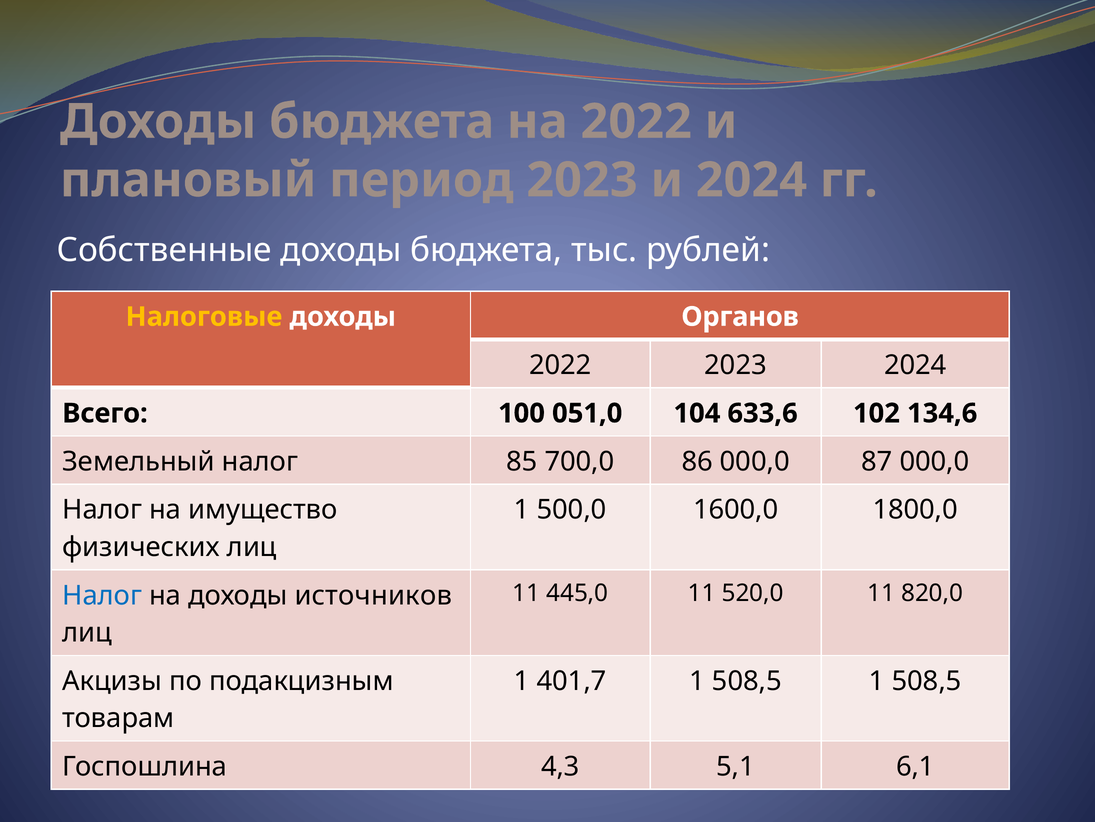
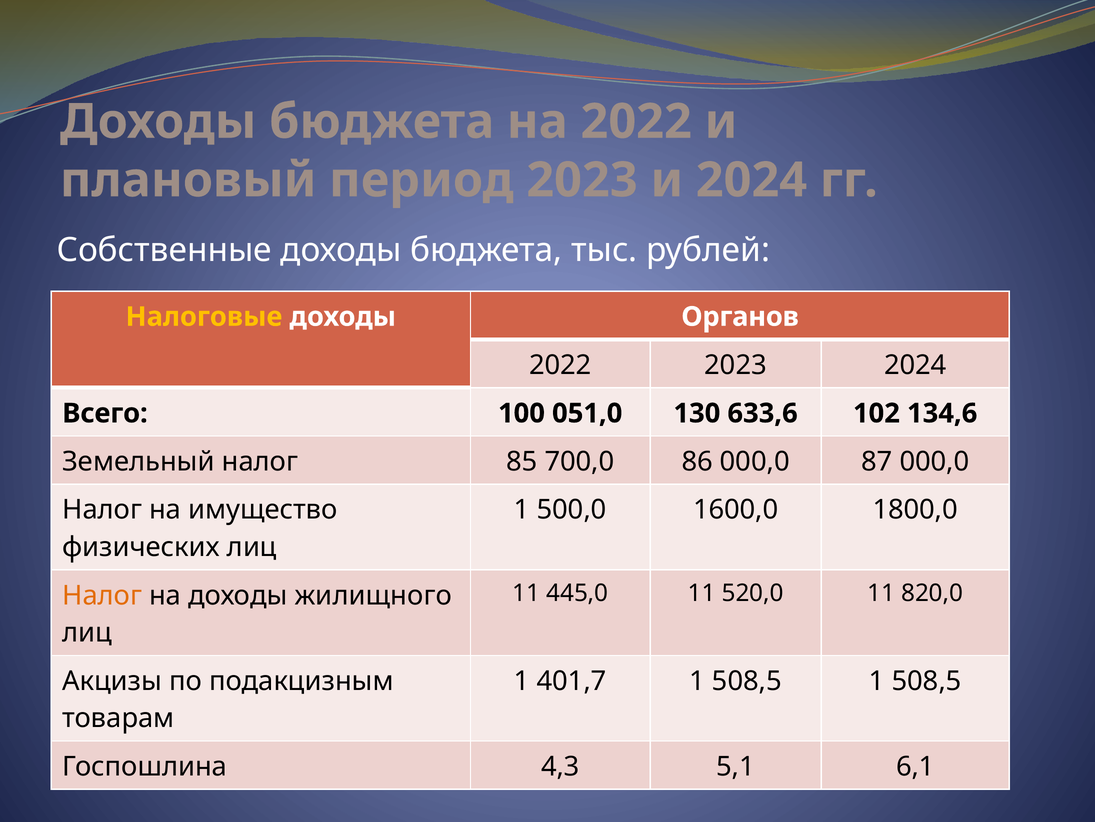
104: 104 -> 130 (697, 413)
Налог colour: blue -> orange (102, 595)
источников: источников -> жилищного (373, 595)
